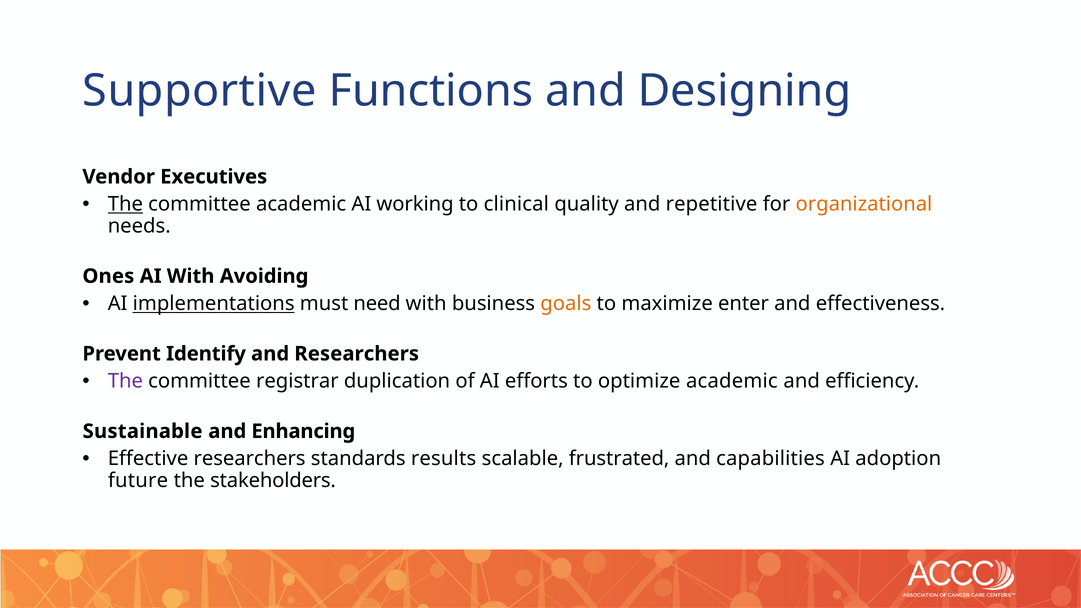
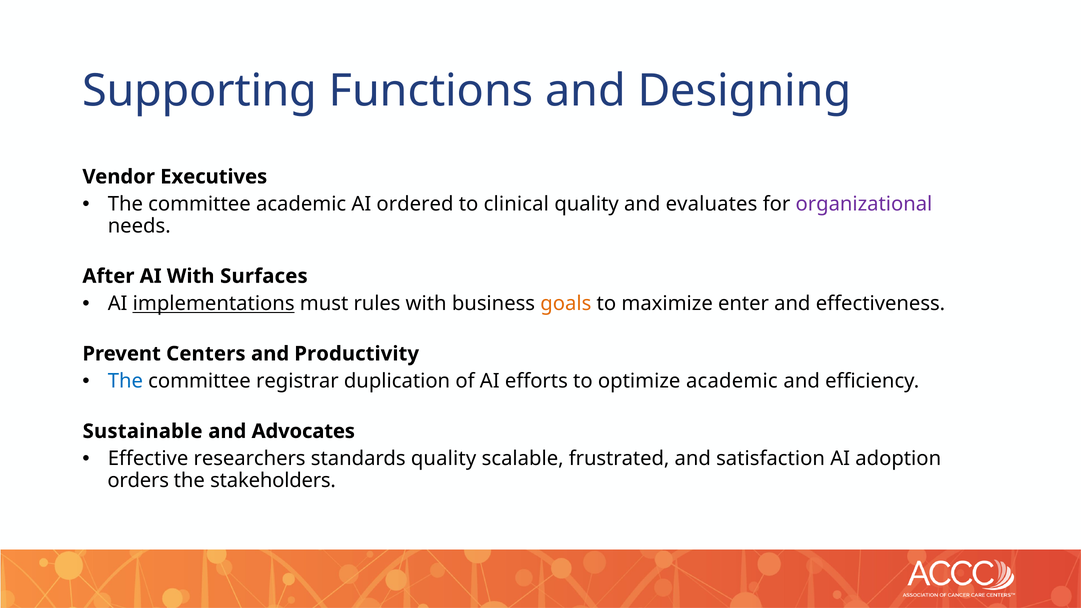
Supportive: Supportive -> Supporting (200, 91)
The underline: present -> none (125, 204)
working: working -> ordered (415, 204)
repetitive: repetitive -> evaluates (712, 204)
organizational colour: orange -> purple (864, 204)
Ones: Ones -> After (108, 276)
Avoiding: Avoiding -> Surfaces (264, 276)
need: need -> rules (377, 304)
Identify: Identify -> Centers (206, 354)
and Researchers: Researchers -> Productivity (357, 354)
The colour: purple -> blue (125, 381)
Enhancing: Enhancing -> Advocates (303, 431)
standards results: results -> quality (444, 459)
capabilities: capabilities -> satisfaction (771, 459)
future: future -> orders (138, 481)
